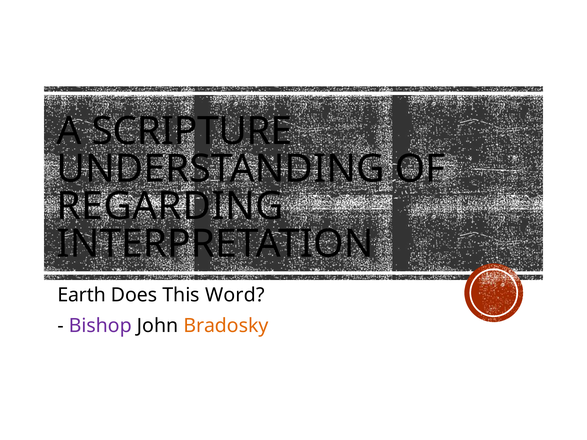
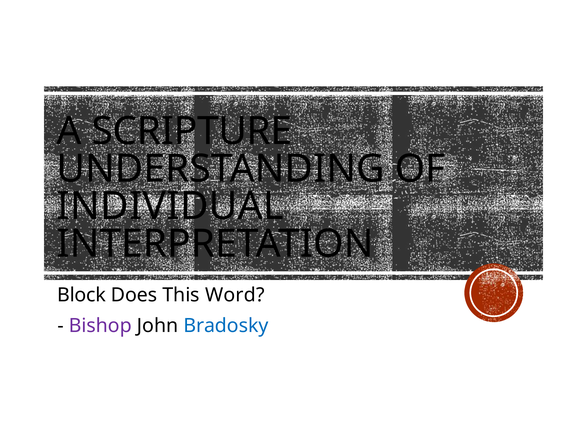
REGARDING: REGARDING -> INDIVIDUAL (170, 206)
Earth: Earth -> Block (82, 295)
Bradosky colour: orange -> blue (226, 326)
